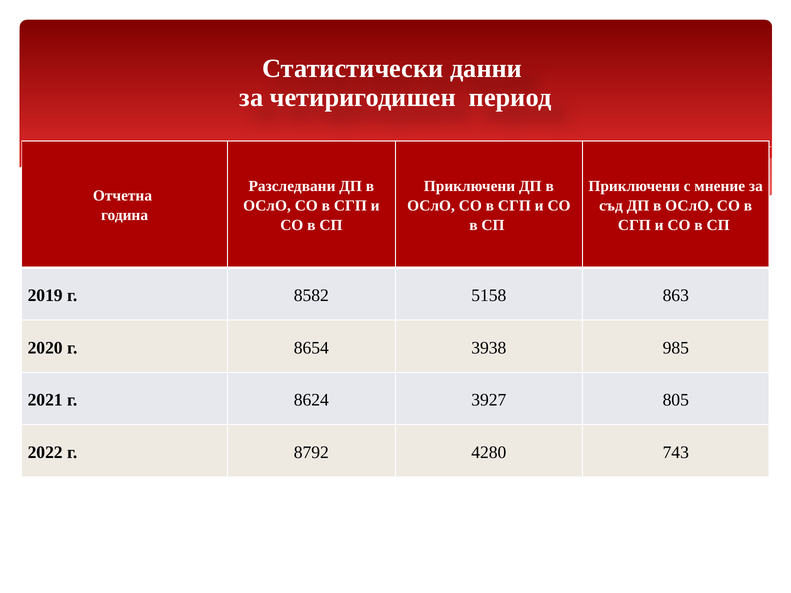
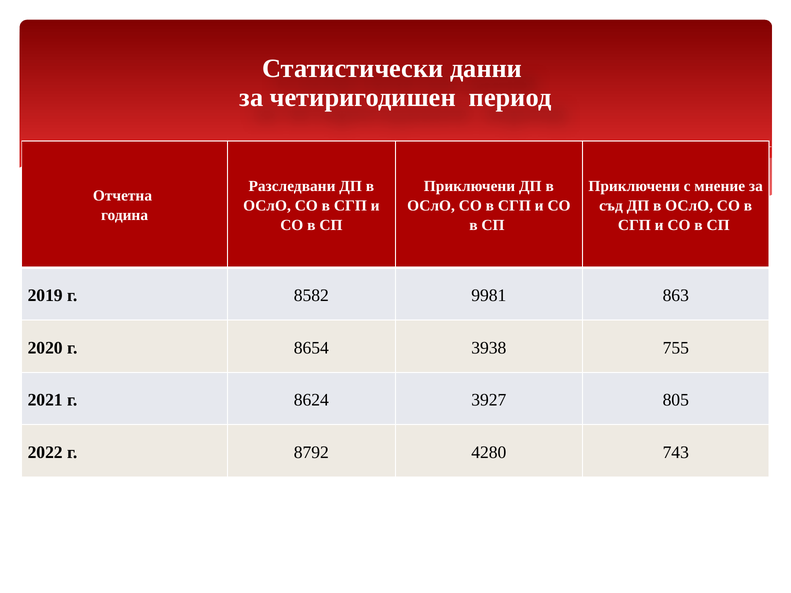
5158: 5158 -> 9981 (489, 296)
985: 985 -> 755 (676, 348)
